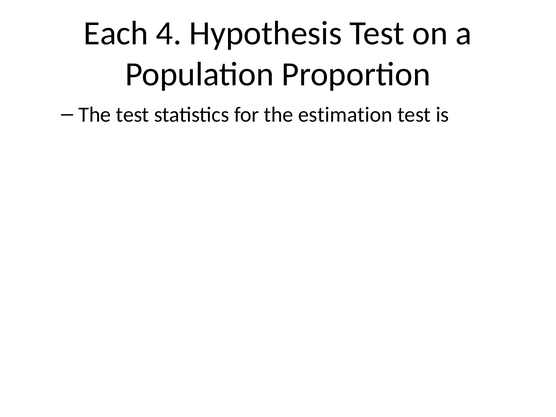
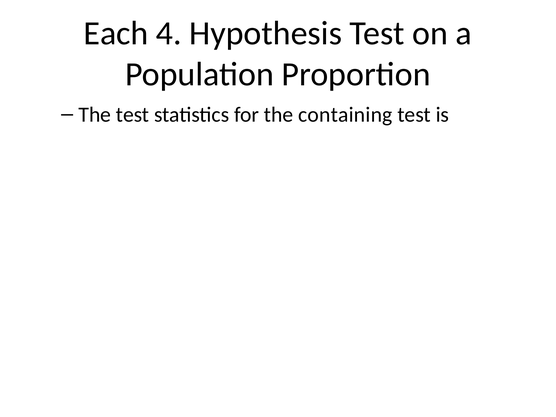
estimation: estimation -> containing (345, 115)
